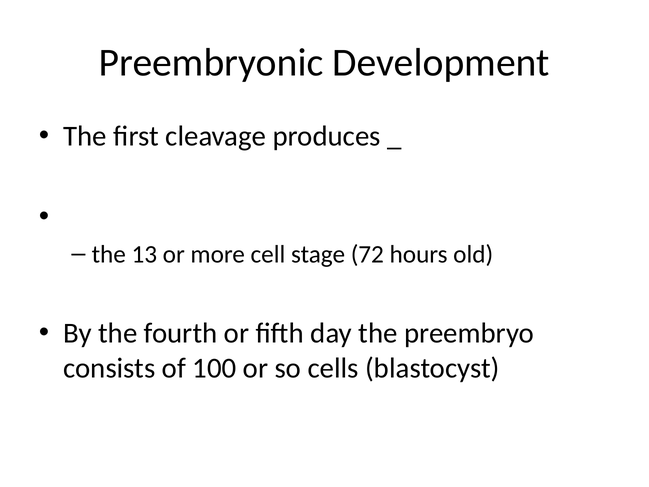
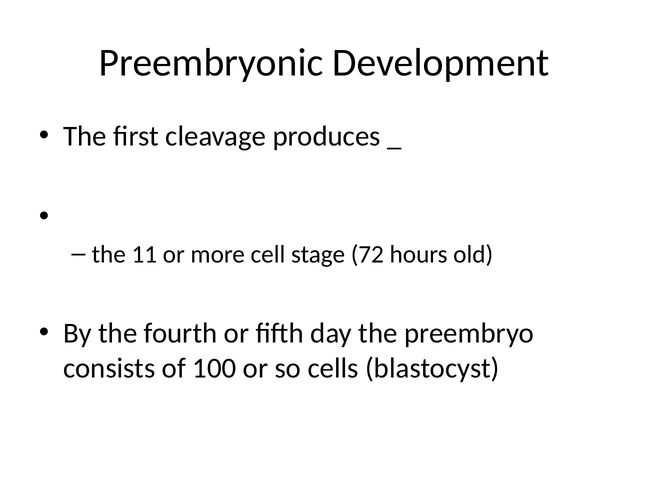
13: 13 -> 11 (144, 254)
